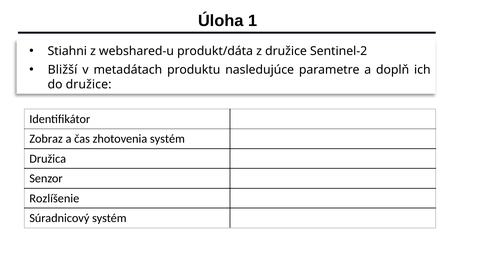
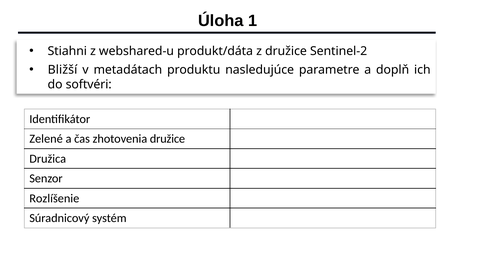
do družice: družice -> softvéri (89, 85)
Zobraz: Zobraz -> Zelené (46, 139)
zhotovenia systém: systém -> družice (167, 139)
